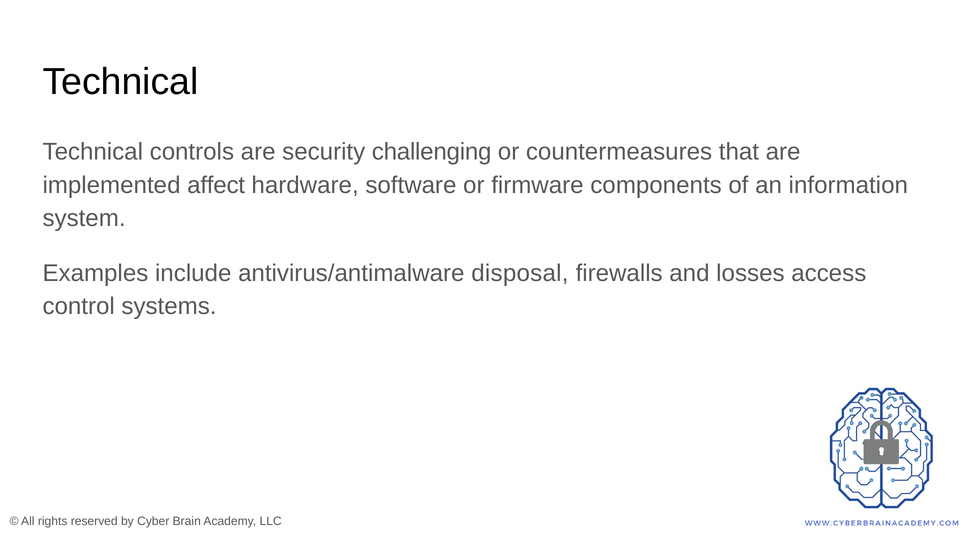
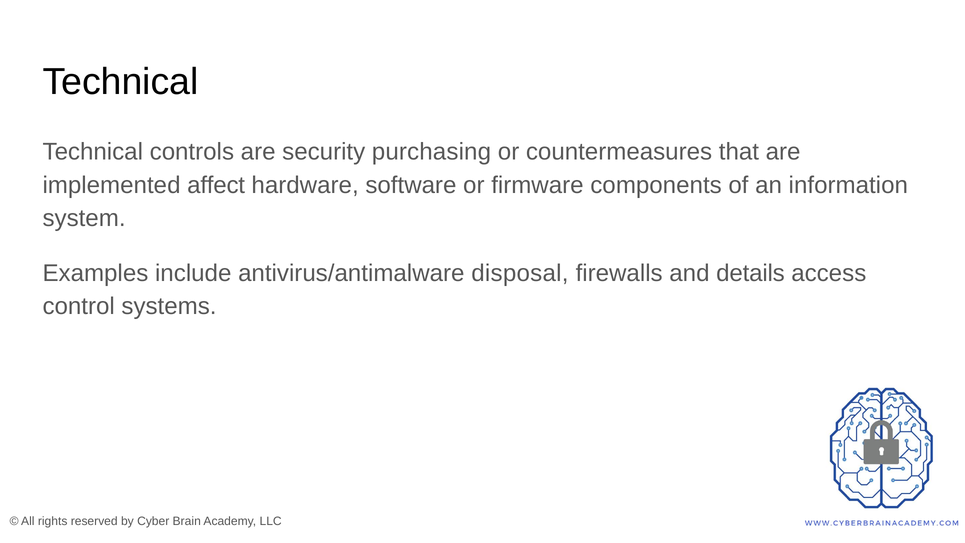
challenging: challenging -> purchasing (431, 152)
losses: losses -> details (751, 273)
